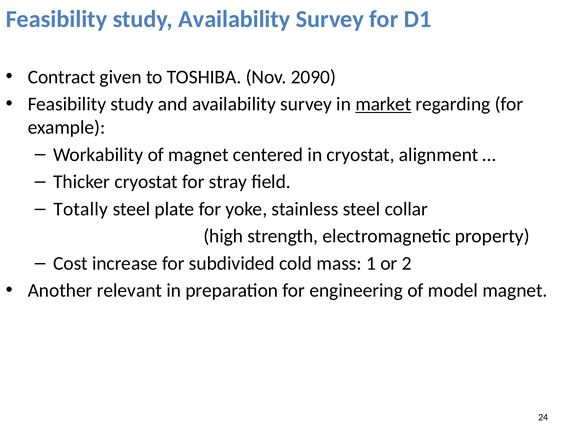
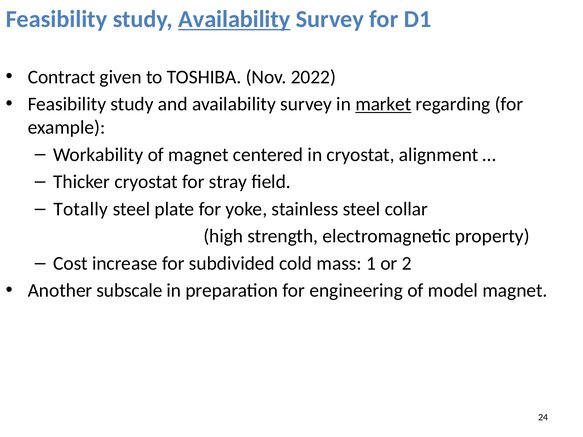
Availability underline: none -> present (234, 19)
2090: 2090 -> 2022 (313, 77)
relevant: relevant -> subscale (130, 291)
